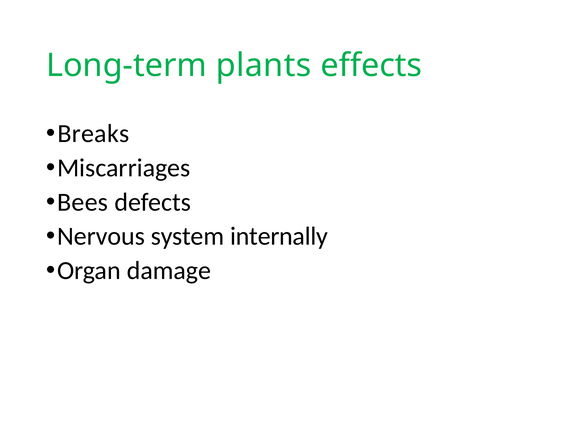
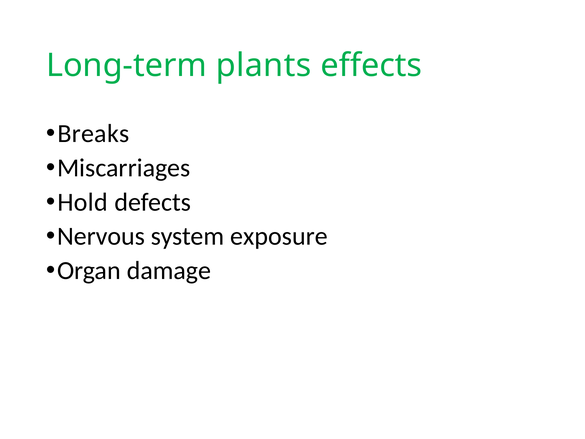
Bees: Bees -> Hold (83, 202)
internally: internally -> exposure (279, 236)
